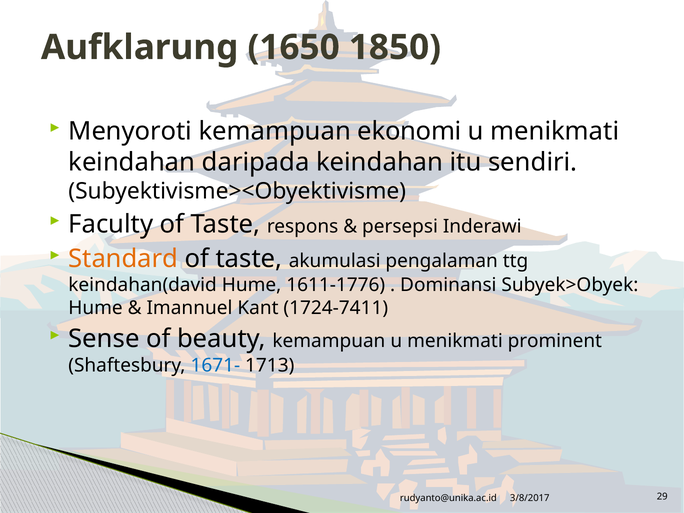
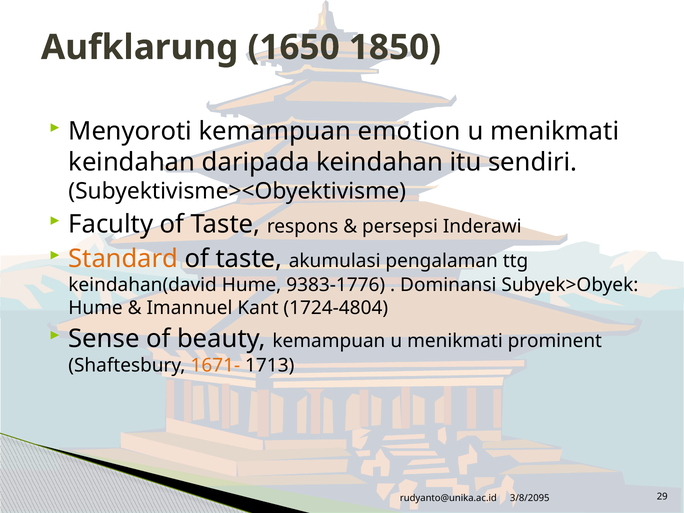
ekonomi: ekonomi -> emotion (409, 131)
1611-1776: 1611-1776 -> 9383-1776 (336, 285)
1724-7411: 1724-7411 -> 1724-4804 (336, 308)
1671- colour: blue -> orange (215, 365)
3/8/2017: 3/8/2017 -> 3/8/2095 (530, 498)
